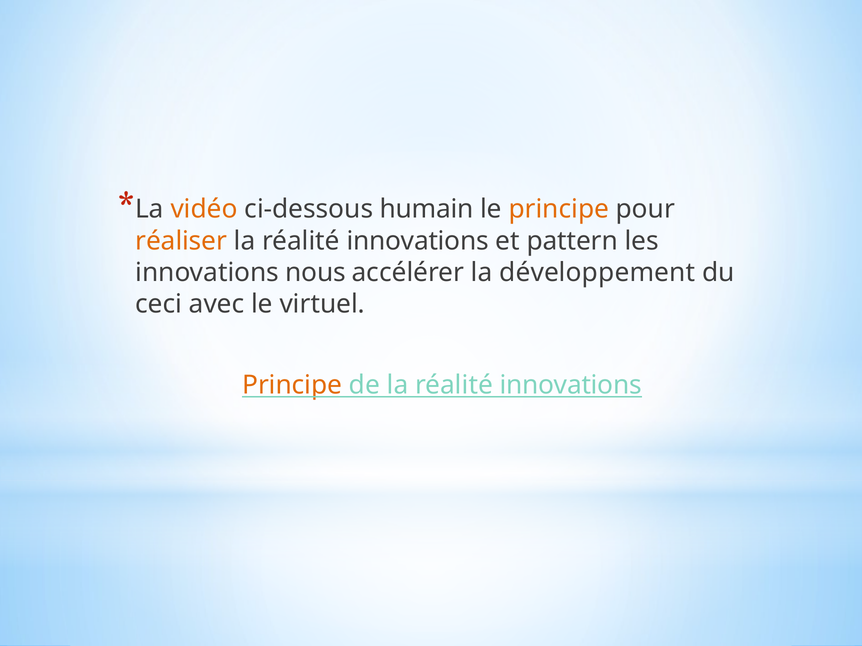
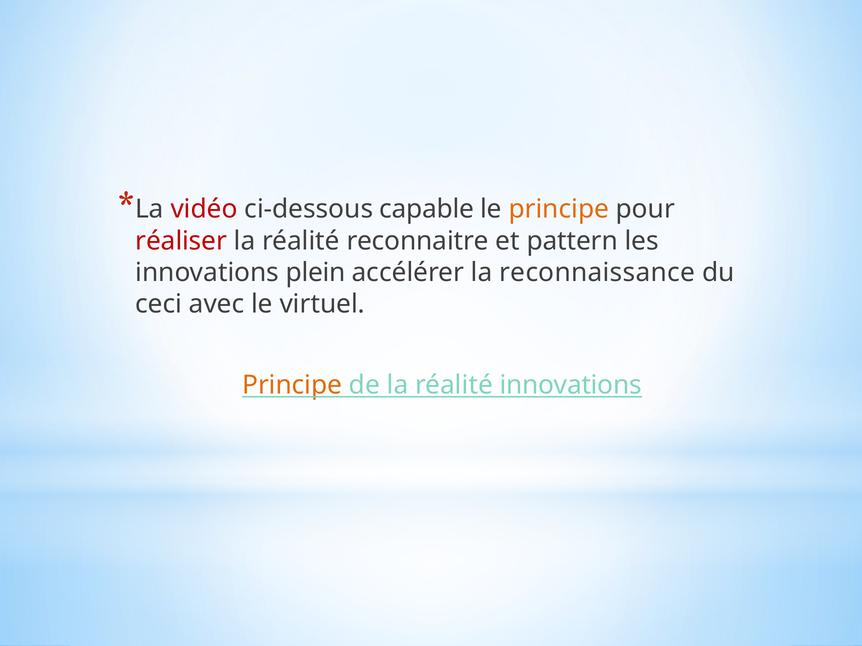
vidéo colour: orange -> red (204, 209)
humain: humain -> capable (427, 209)
réaliser colour: orange -> red (181, 241)
innovations: innovations -> reconnaitre (418, 241)
nous: nous -> plein (316, 273)
développement: développement -> reconnaissance (597, 273)
